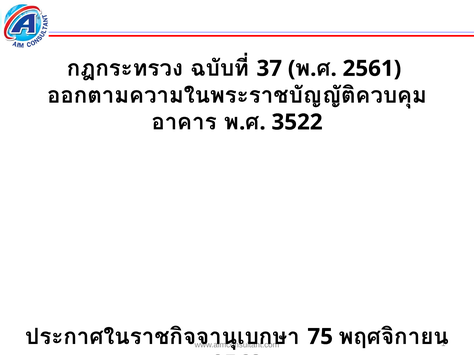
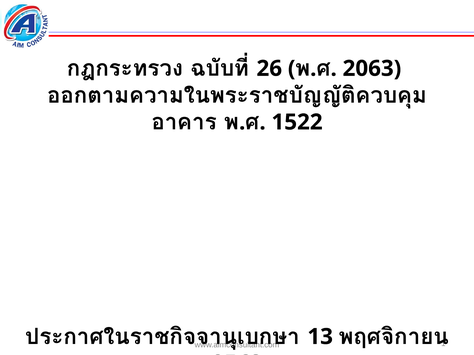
37: 37 -> 26 (269, 69)
2561: 2561 -> 2063 (372, 69)
3522: 3522 -> 1522 (297, 122)
75: 75 -> 13 (320, 337)
